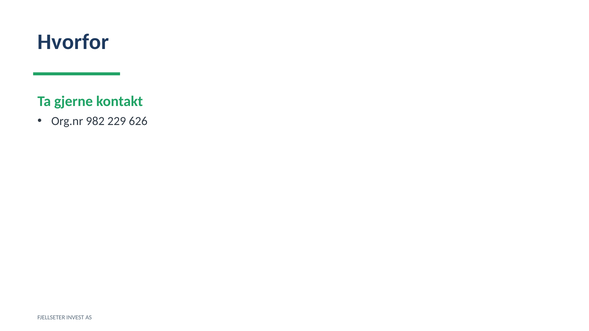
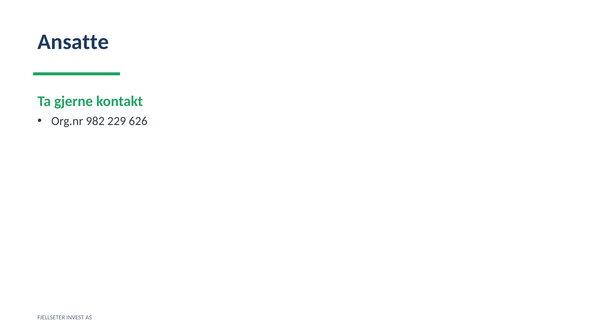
Hvorfor: Hvorfor -> Ansatte (73, 42)
